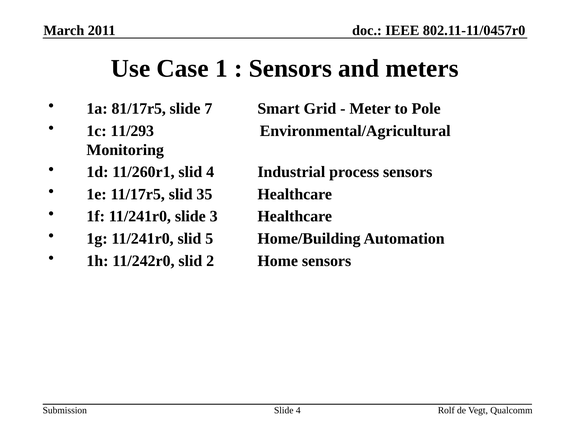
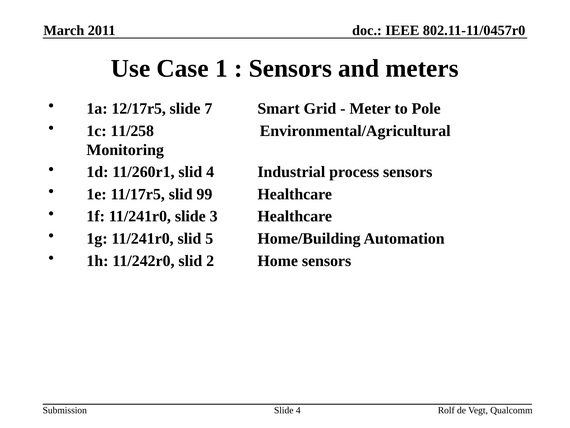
81/17r5: 81/17r5 -> 12/17r5 (139, 108)
11/293: 11/293 -> 11/258 (132, 131)
35: 35 -> 99 (204, 194)
